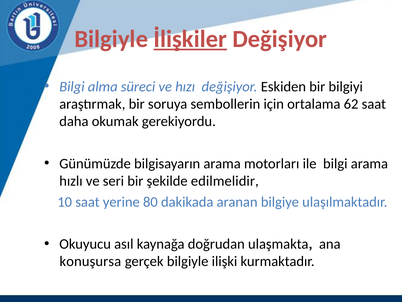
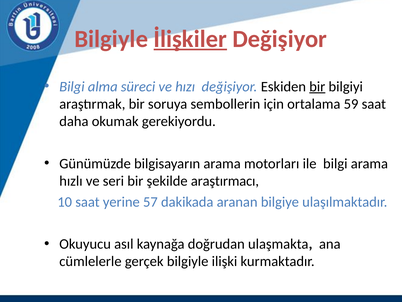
bir underline: none -> present (317, 86)
62: 62 -> 59 (351, 104)
edilmelidir: edilmelidir -> araştırmacı (225, 181)
80: 80 -> 57 (150, 202)
konuşursa: konuşursa -> cümlelerle (90, 261)
